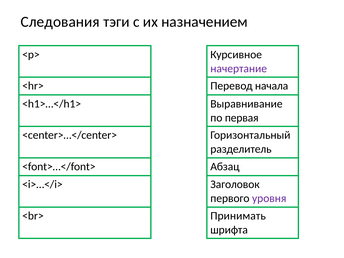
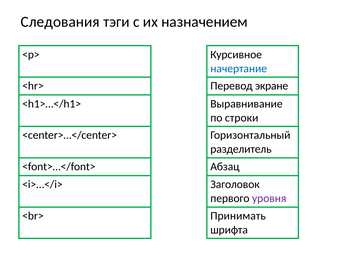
начертание colour: purple -> blue (239, 68)
начала: начала -> экране (272, 86)
первая: первая -> строки (242, 118)
